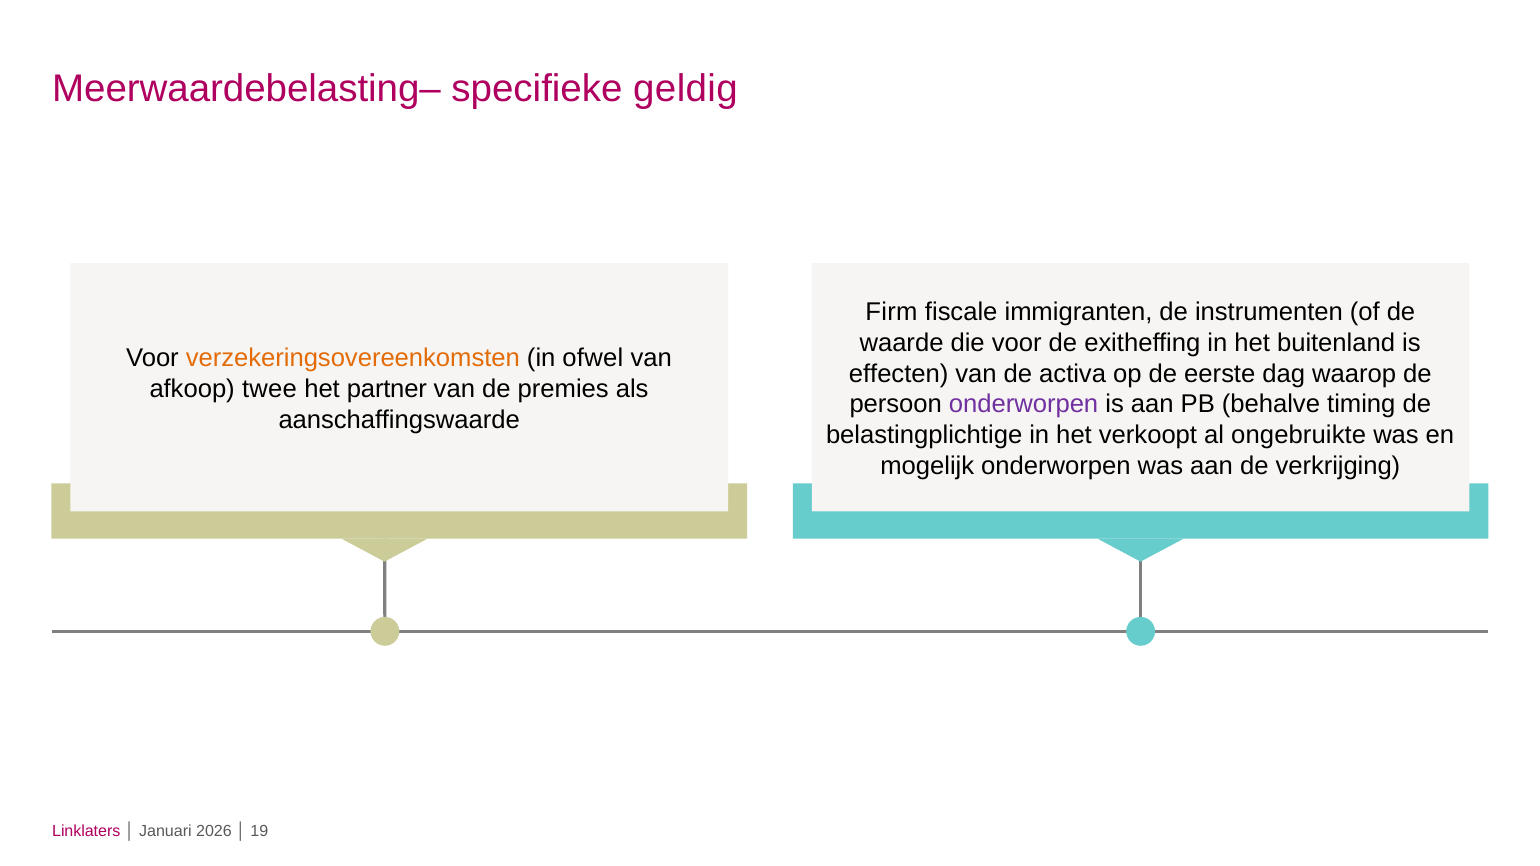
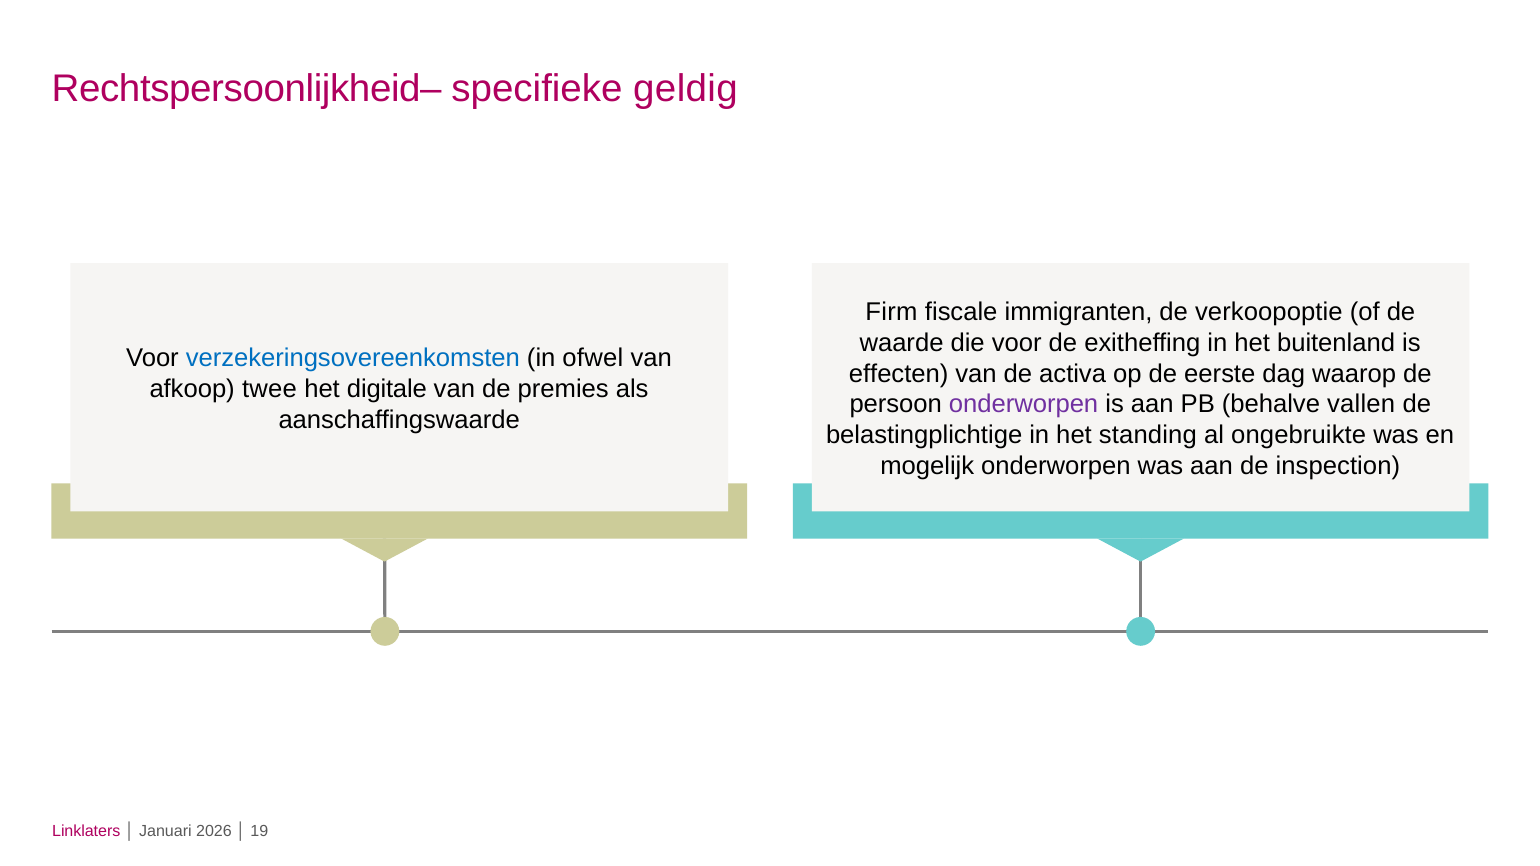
Meerwaardebelasting–: Meerwaardebelasting– -> Rechtspersoonlijkheid– (247, 88)
instrumenten: instrumenten -> verkoopoptie (1269, 312)
verzekeringsovereenkomsten colour: orange -> blue (353, 358)
partner: partner -> digitale (387, 389)
timing: timing -> vallen (1361, 405)
verkoopt: verkoopt -> standing (1148, 435)
verkrijging: verkrijging -> inspection (1338, 466)
